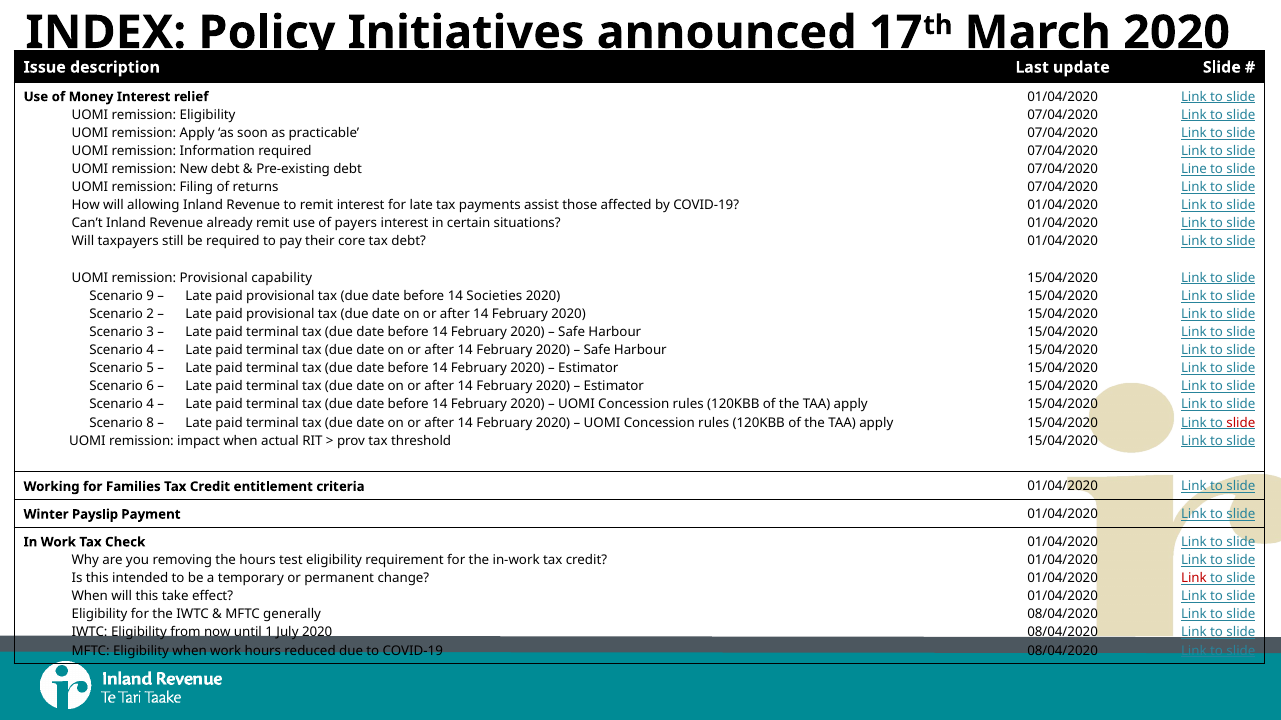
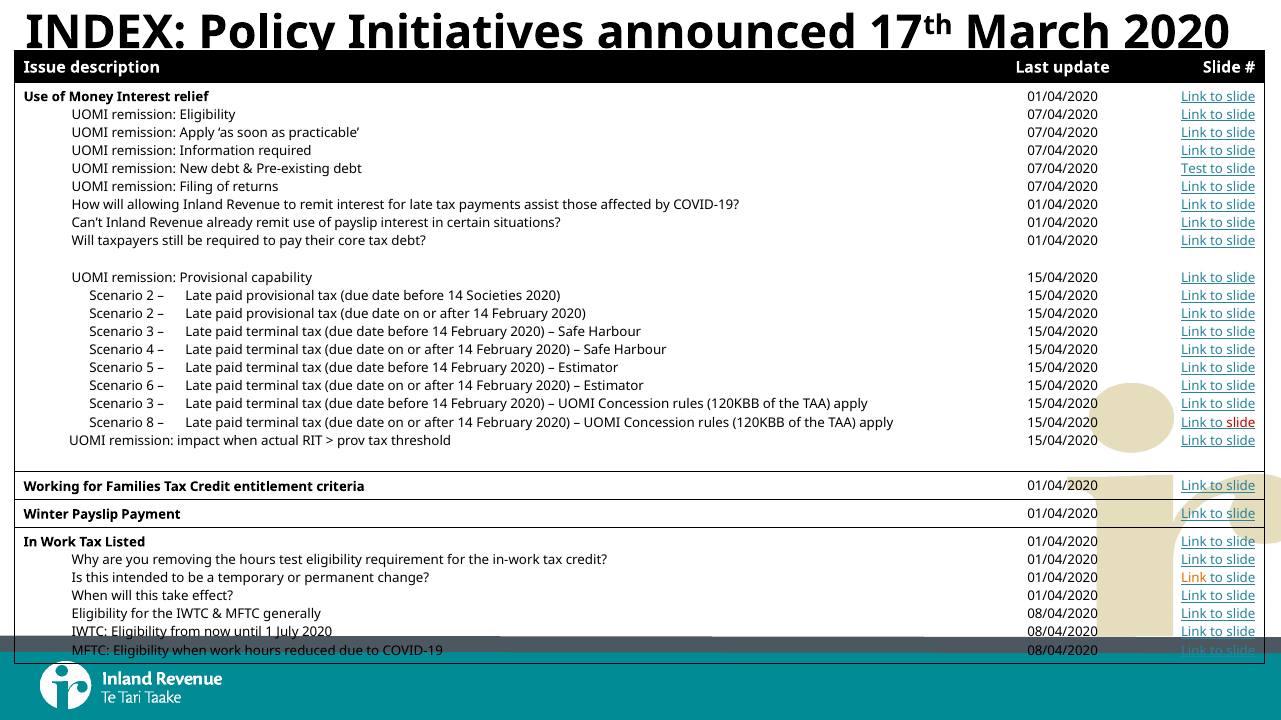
Line: Line -> Test (1194, 169)
of payers: payers -> payslip (356, 224)
9: 9 -> 2 (150, 296)
4: 4 -> 3 (150, 405)
Check: Check -> Listed (125, 542)
Link colour: red -> orange (1194, 579)
